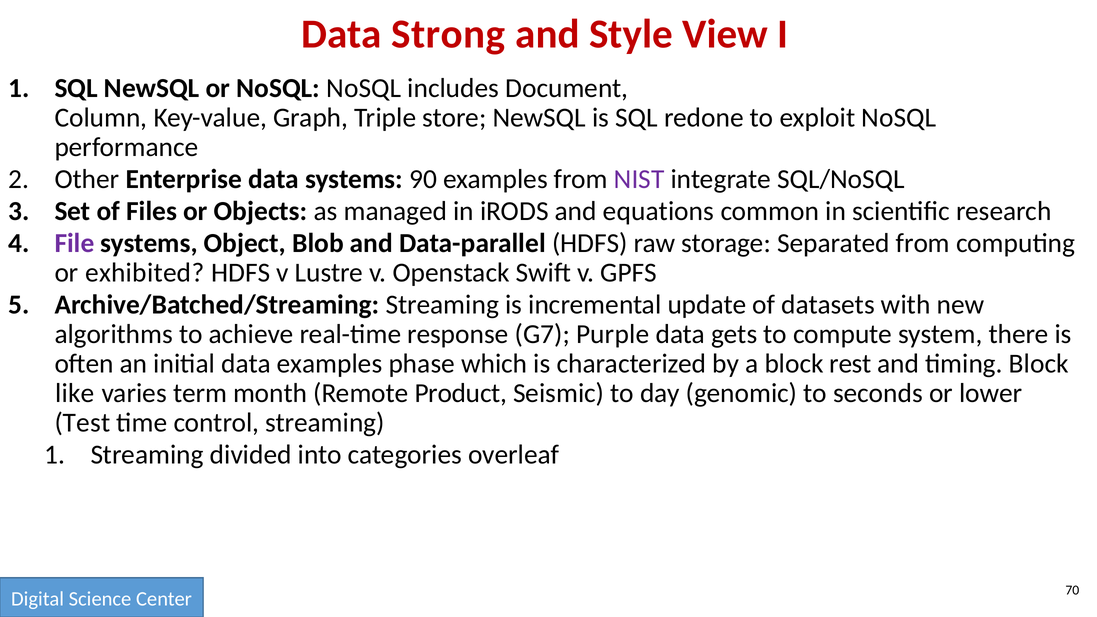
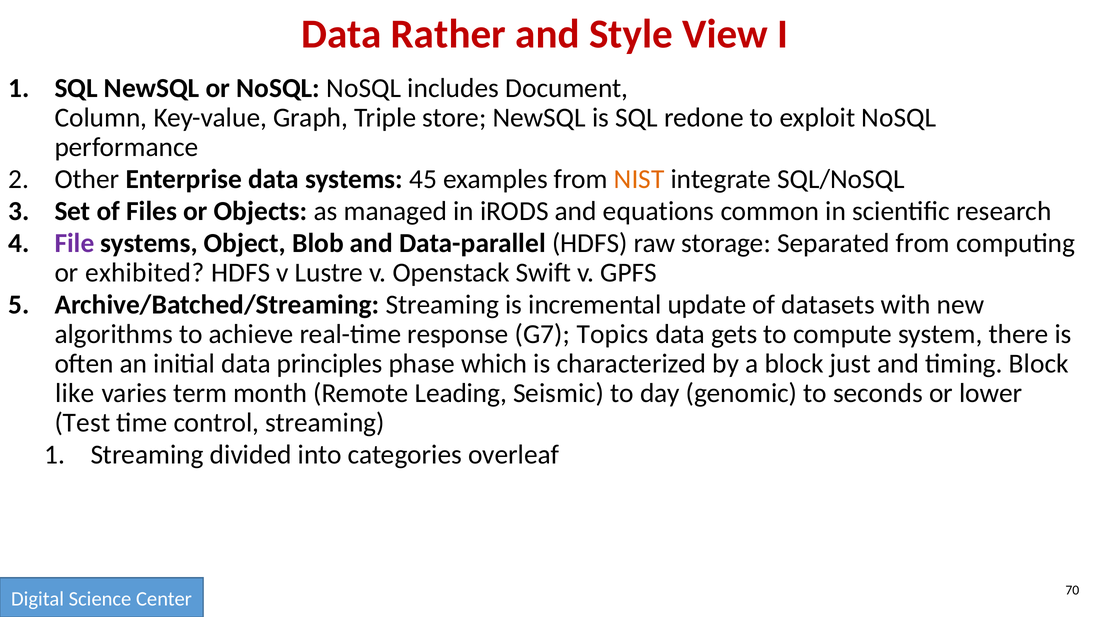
Strong: Strong -> Rather (448, 34)
90: 90 -> 45 (423, 179)
NIST colour: purple -> orange (639, 179)
Purple: Purple -> Topics (613, 334)
data examples: examples -> principles (330, 364)
rest: rest -> just (850, 364)
Product: Product -> Leading (461, 393)
